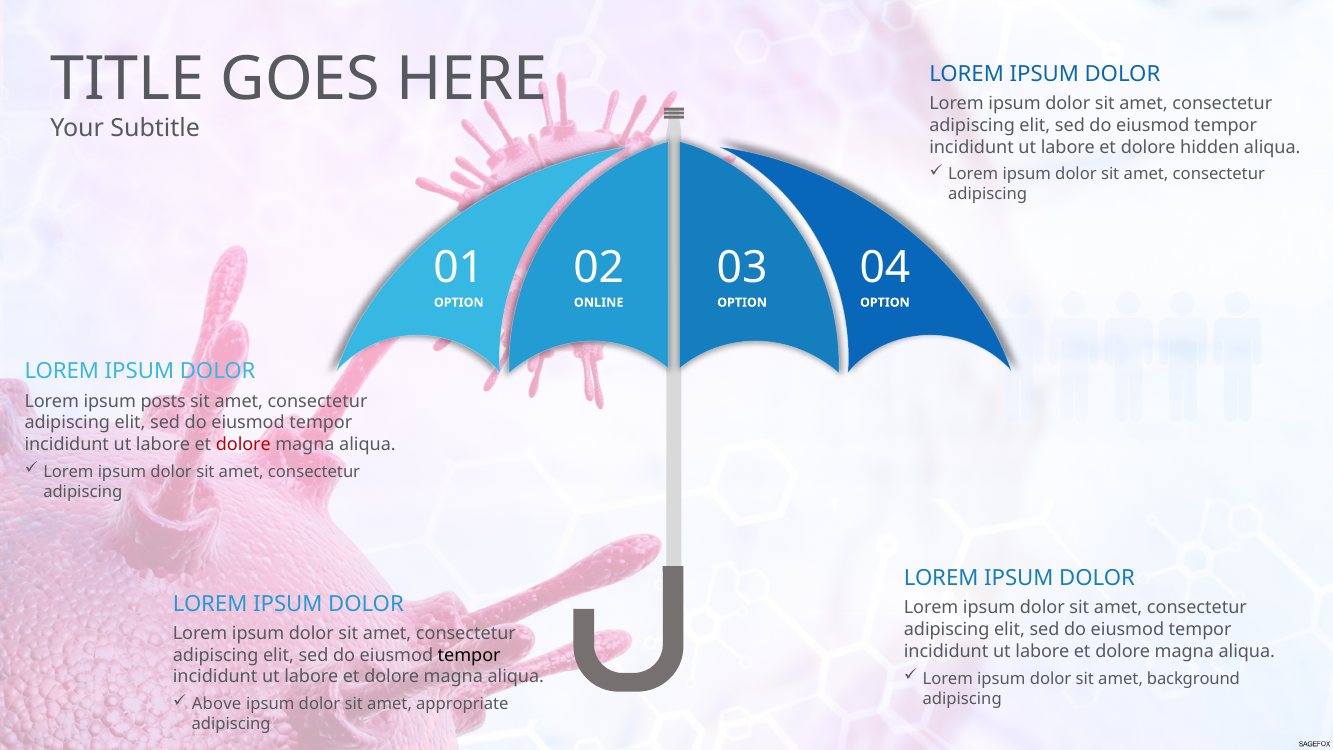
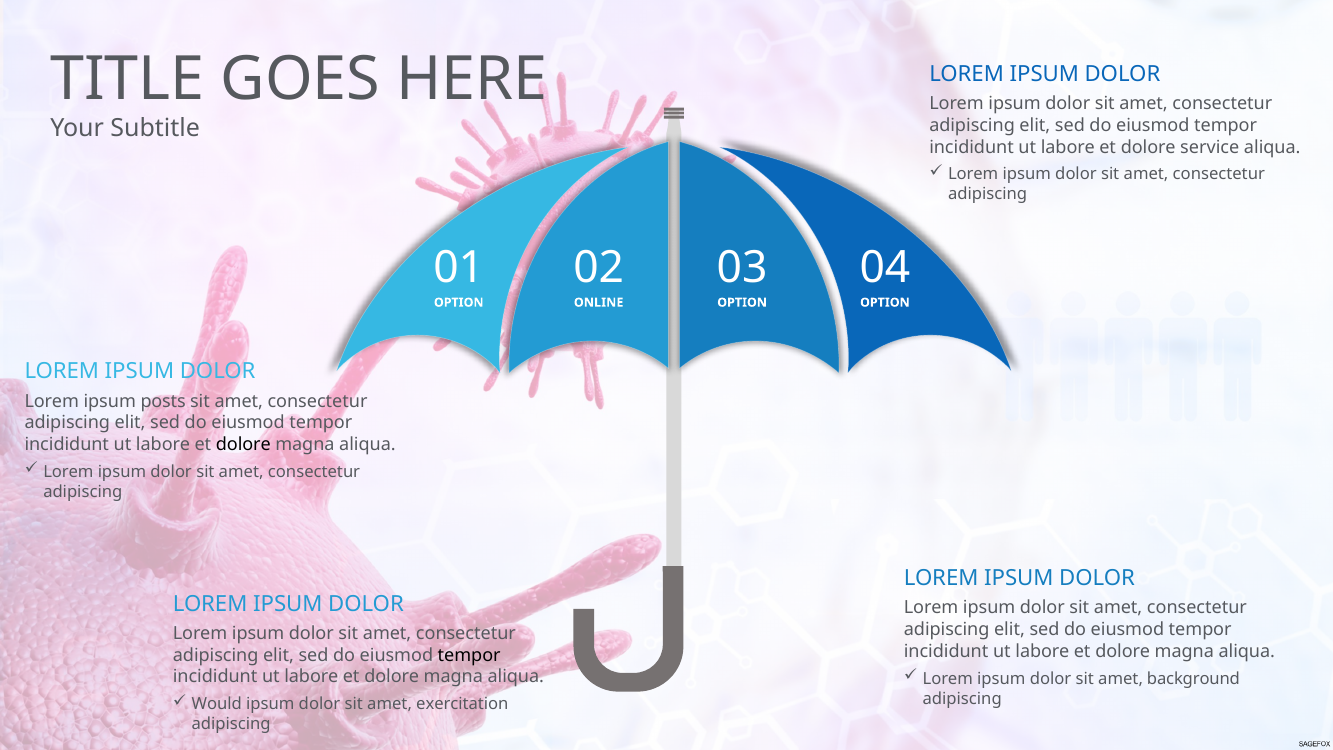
hidden: hidden -> service (1210, 147)
dolore colour: red -> black (243, 444)
Above: Above -> Would (217, 704)
appropriate: appropriate -> exercitation (462, 704)
